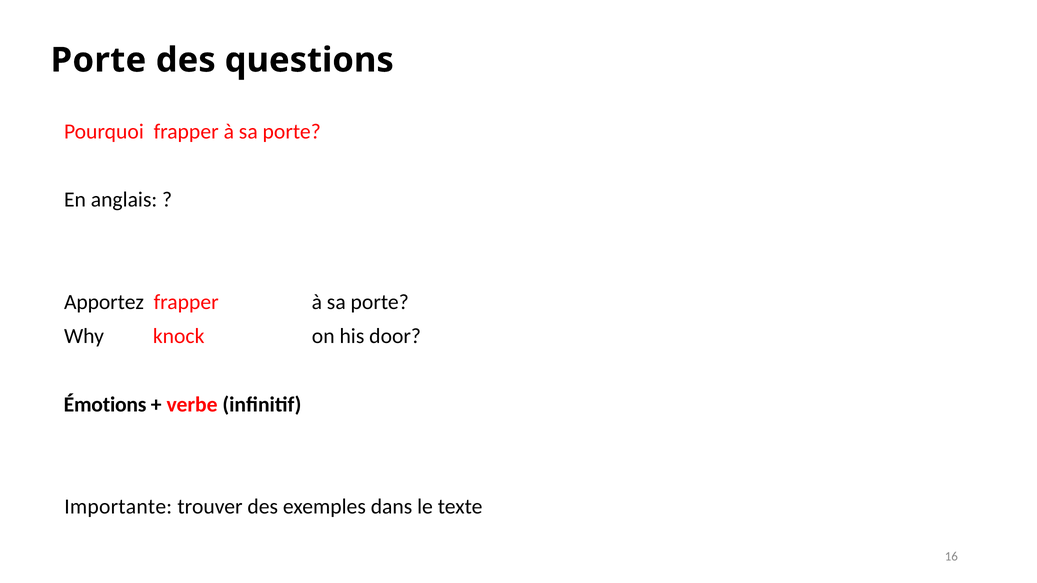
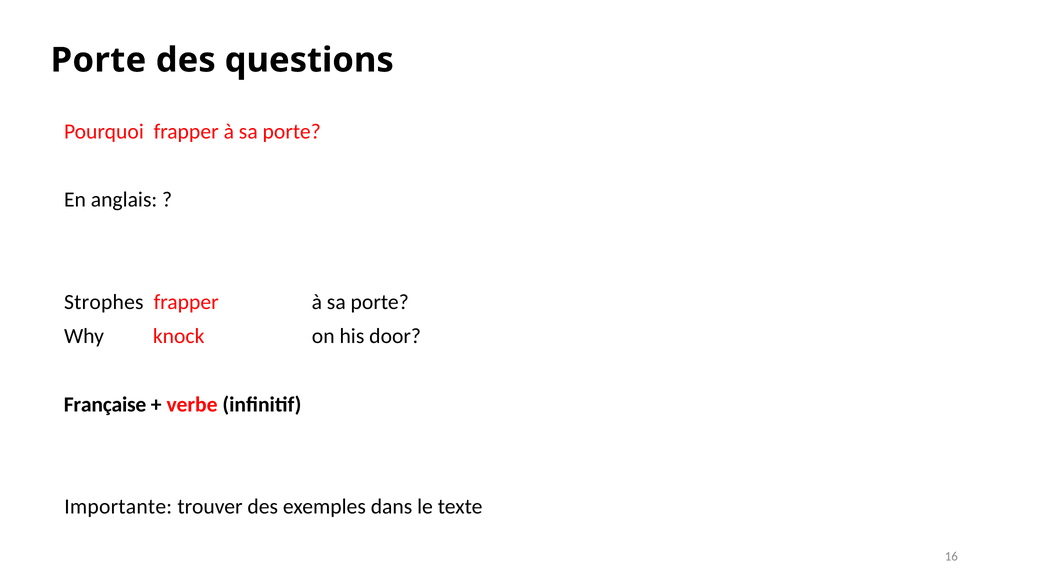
Apportez: Apportez -> Strophes (104, 302)
Émotions: Émotions -> Française (105, 405)
